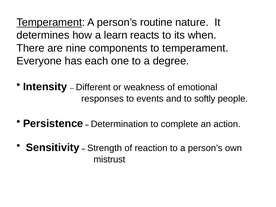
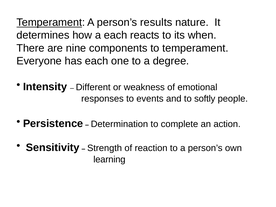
routine: routine -> results (156, 22)
a learn: learn -> each (116, 35)
mistrust: mistrust -> learning (109, 159)
